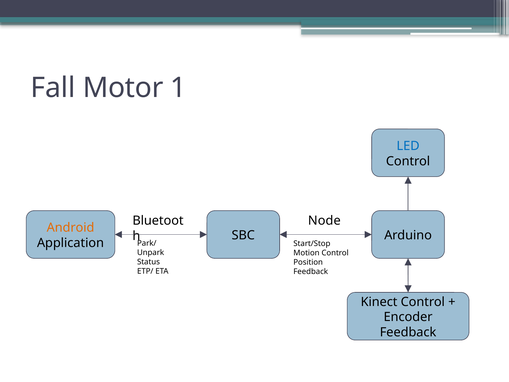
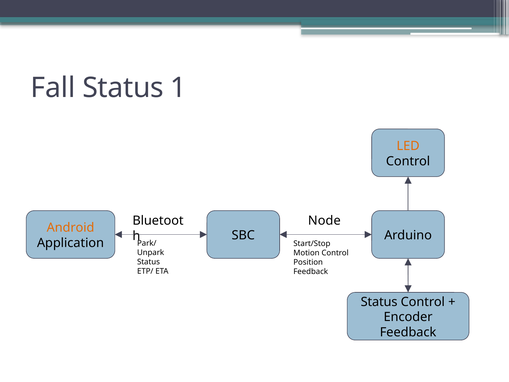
Fall Motor: Motor -> Status (123, 88)
LED colour: blue -> orange (408, 146)
Kinect: Kinect -> Status (379, 302)
